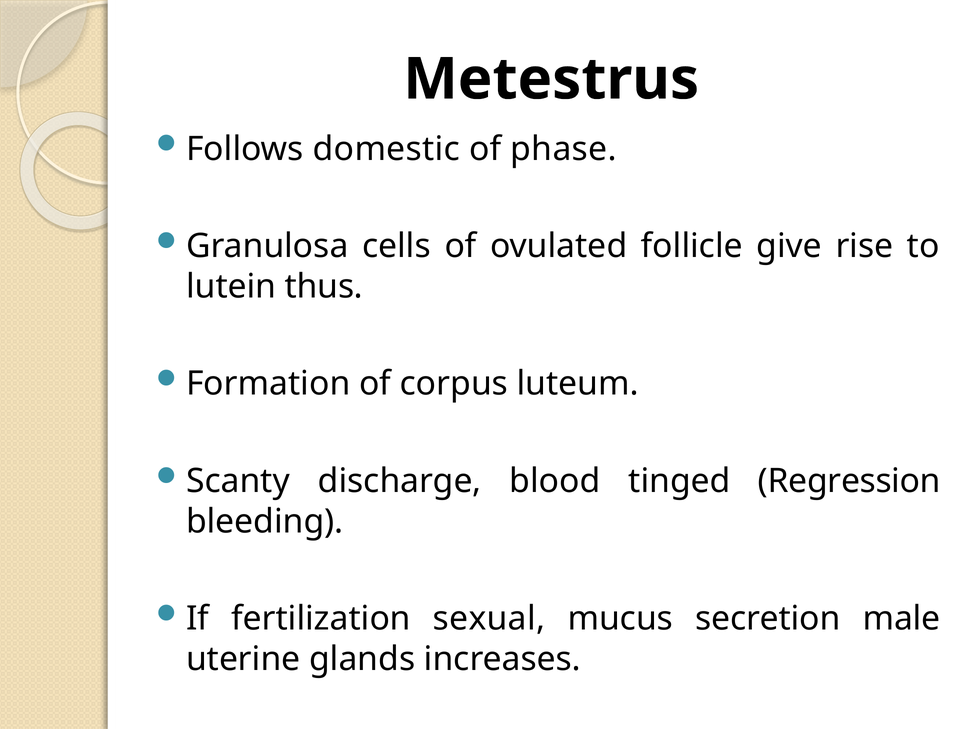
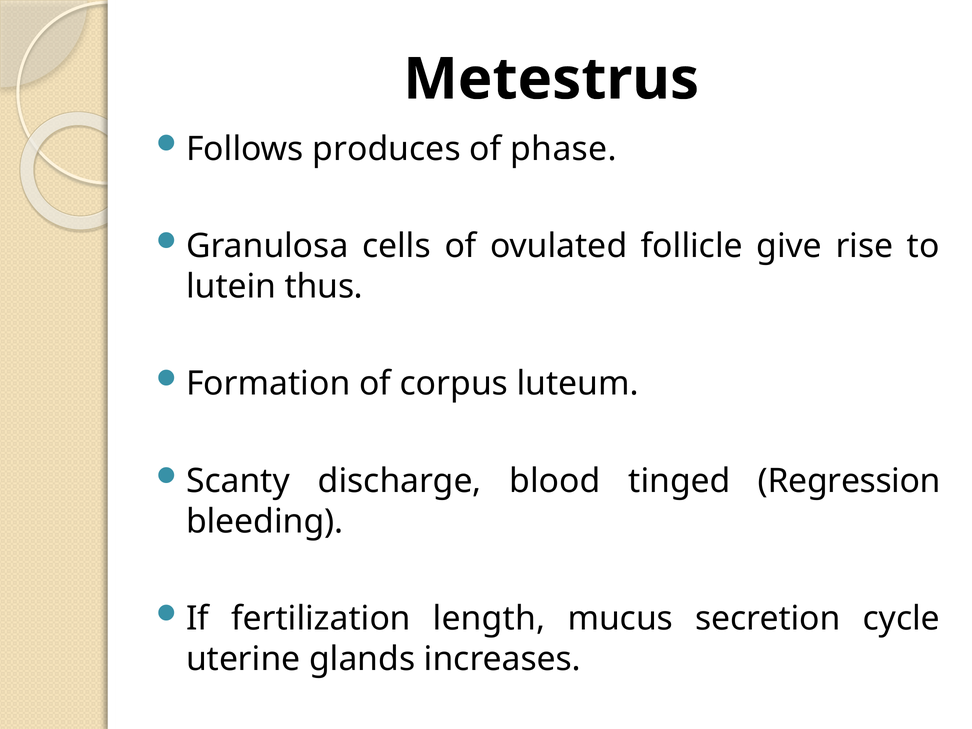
domestic: domestic -> produces (387, 149)
sexual: sexual -> length (489, 619)
male: male -> cycle (901, 619)
